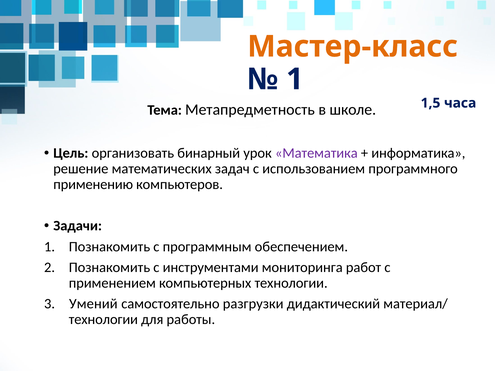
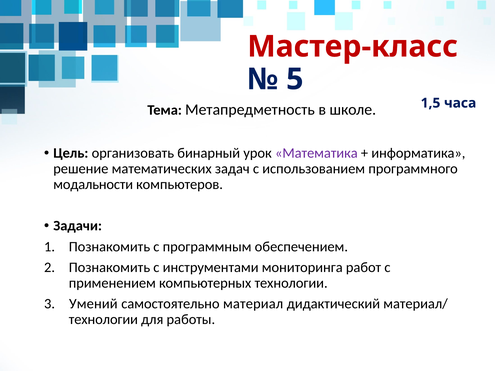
Мастер-класс colour: orange -> red (353, 47)
1: 1 -> 5 (295, 79)
применению: применению -> модальности (93, 185)
разгрузки: разгрузки -> материал (253, 304)
